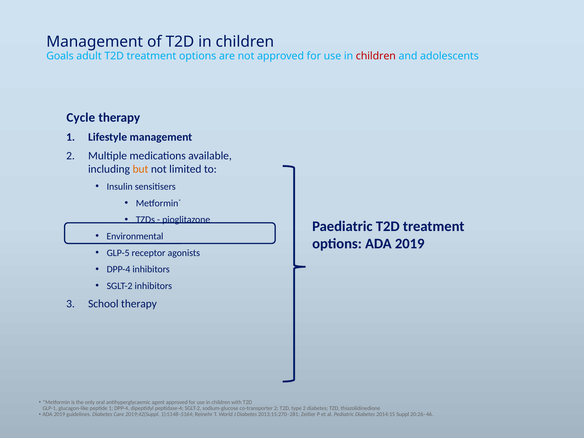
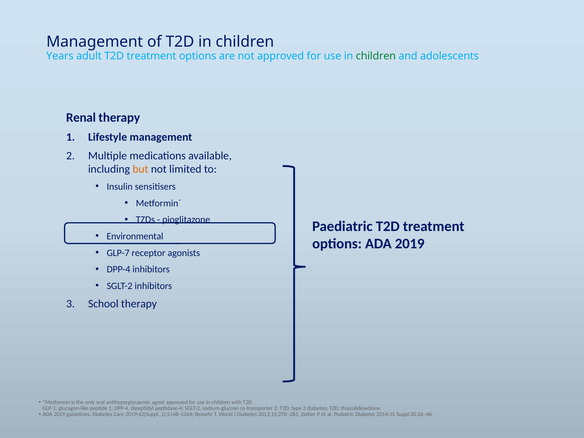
Goals: Goals -> Years (60, 56)
children colour: red -> green (376, 56)
Cycle: Cycle -> Renal (81, 118)
GLP-5: GLP-5 -> GLP-7 (118, 253)
